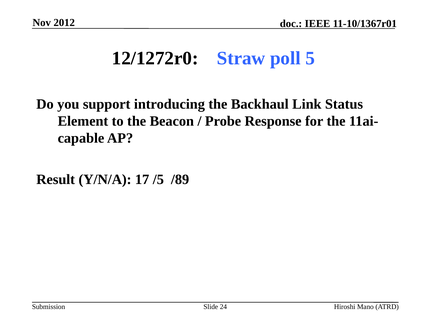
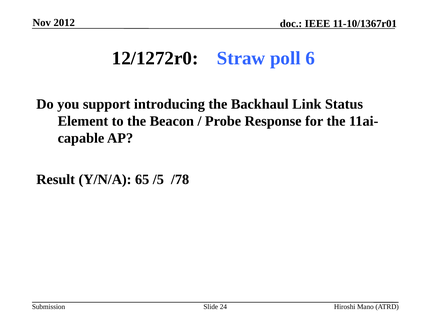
5: 5 -> 6 (310, 58)
17: 17 -> 65 (142, 180)
/89: /89 -> /78 (180, 180)
